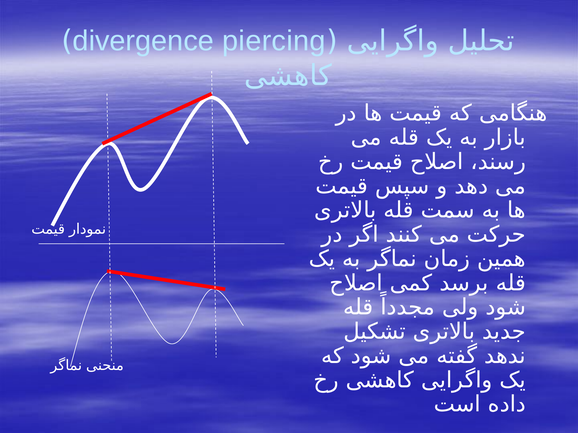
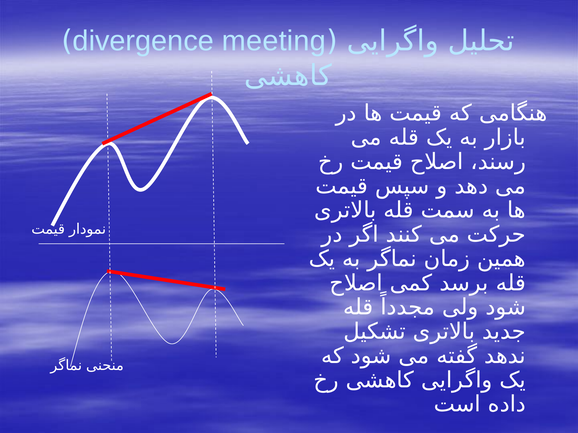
piercing: piercing -> meeting (274, 41)
